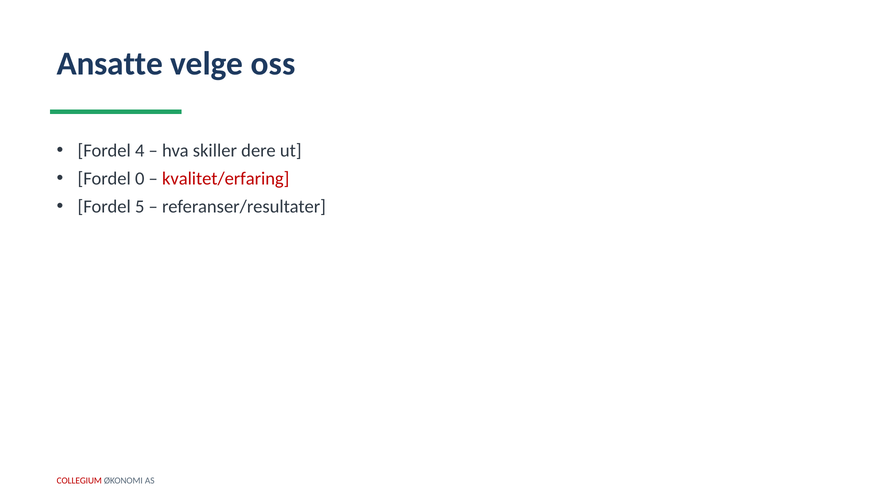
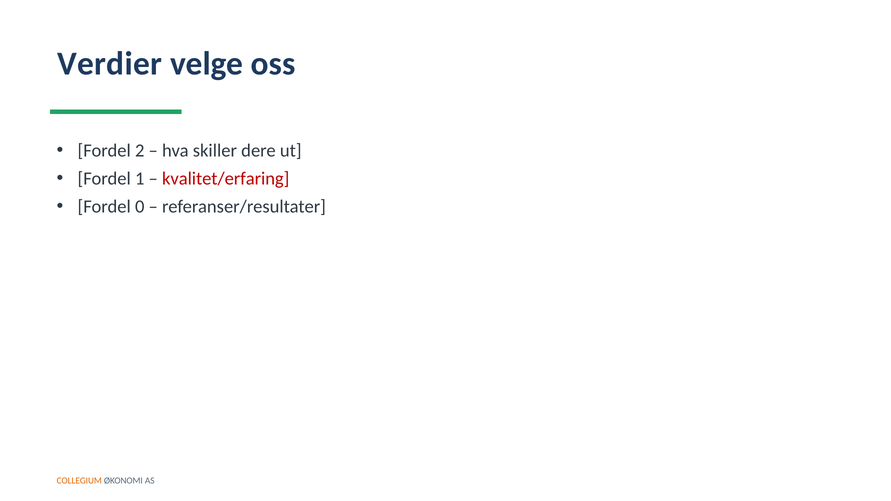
Ansatte: Ansatte -> Verdier (110, 64)
4: 4 -> 2 (140, 151)
0: 0 -> 1 (140, 179)
5: 5 -> 0 (140, 207)
COLLEGIUM colour: red -> orange (79, 481)
